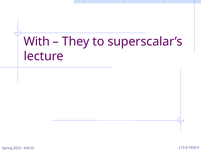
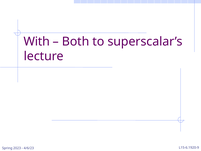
They: They -> Both (76, 41)
